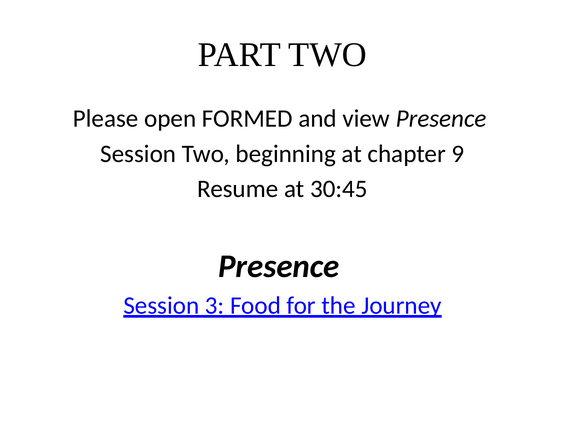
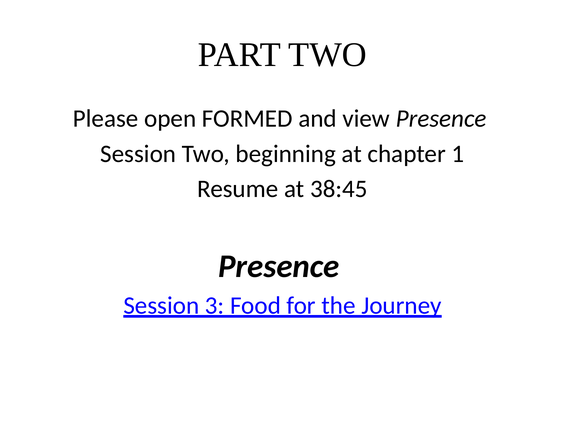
9: 9 -> 1 (458, 154)
30:45: 30:45 -> 38:45 (339, 189)
